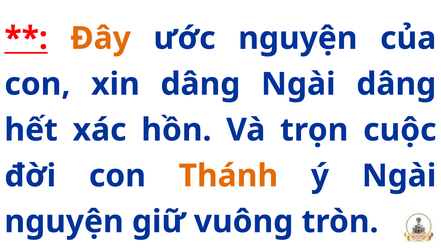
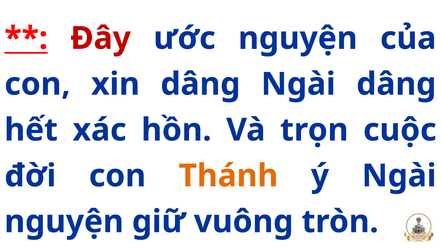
Đây colour: orange -> red (101, 38)
